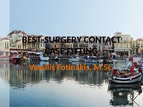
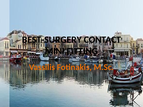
CASE: CASE -> MINI (55, 51)
